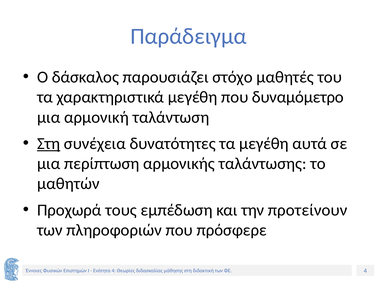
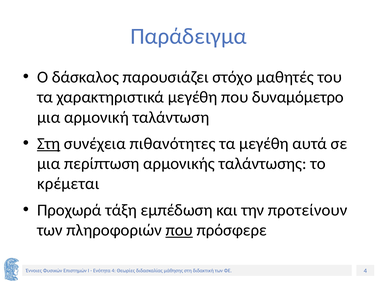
δυνατότητες: δυνατότητες -> πιθανότητες (173, 144)
μαθητών: μαθητών -> κρέμεται (68, 184)
τους: τους -> τάξη (121, 211)
που underline: none -> present (179, 231)
